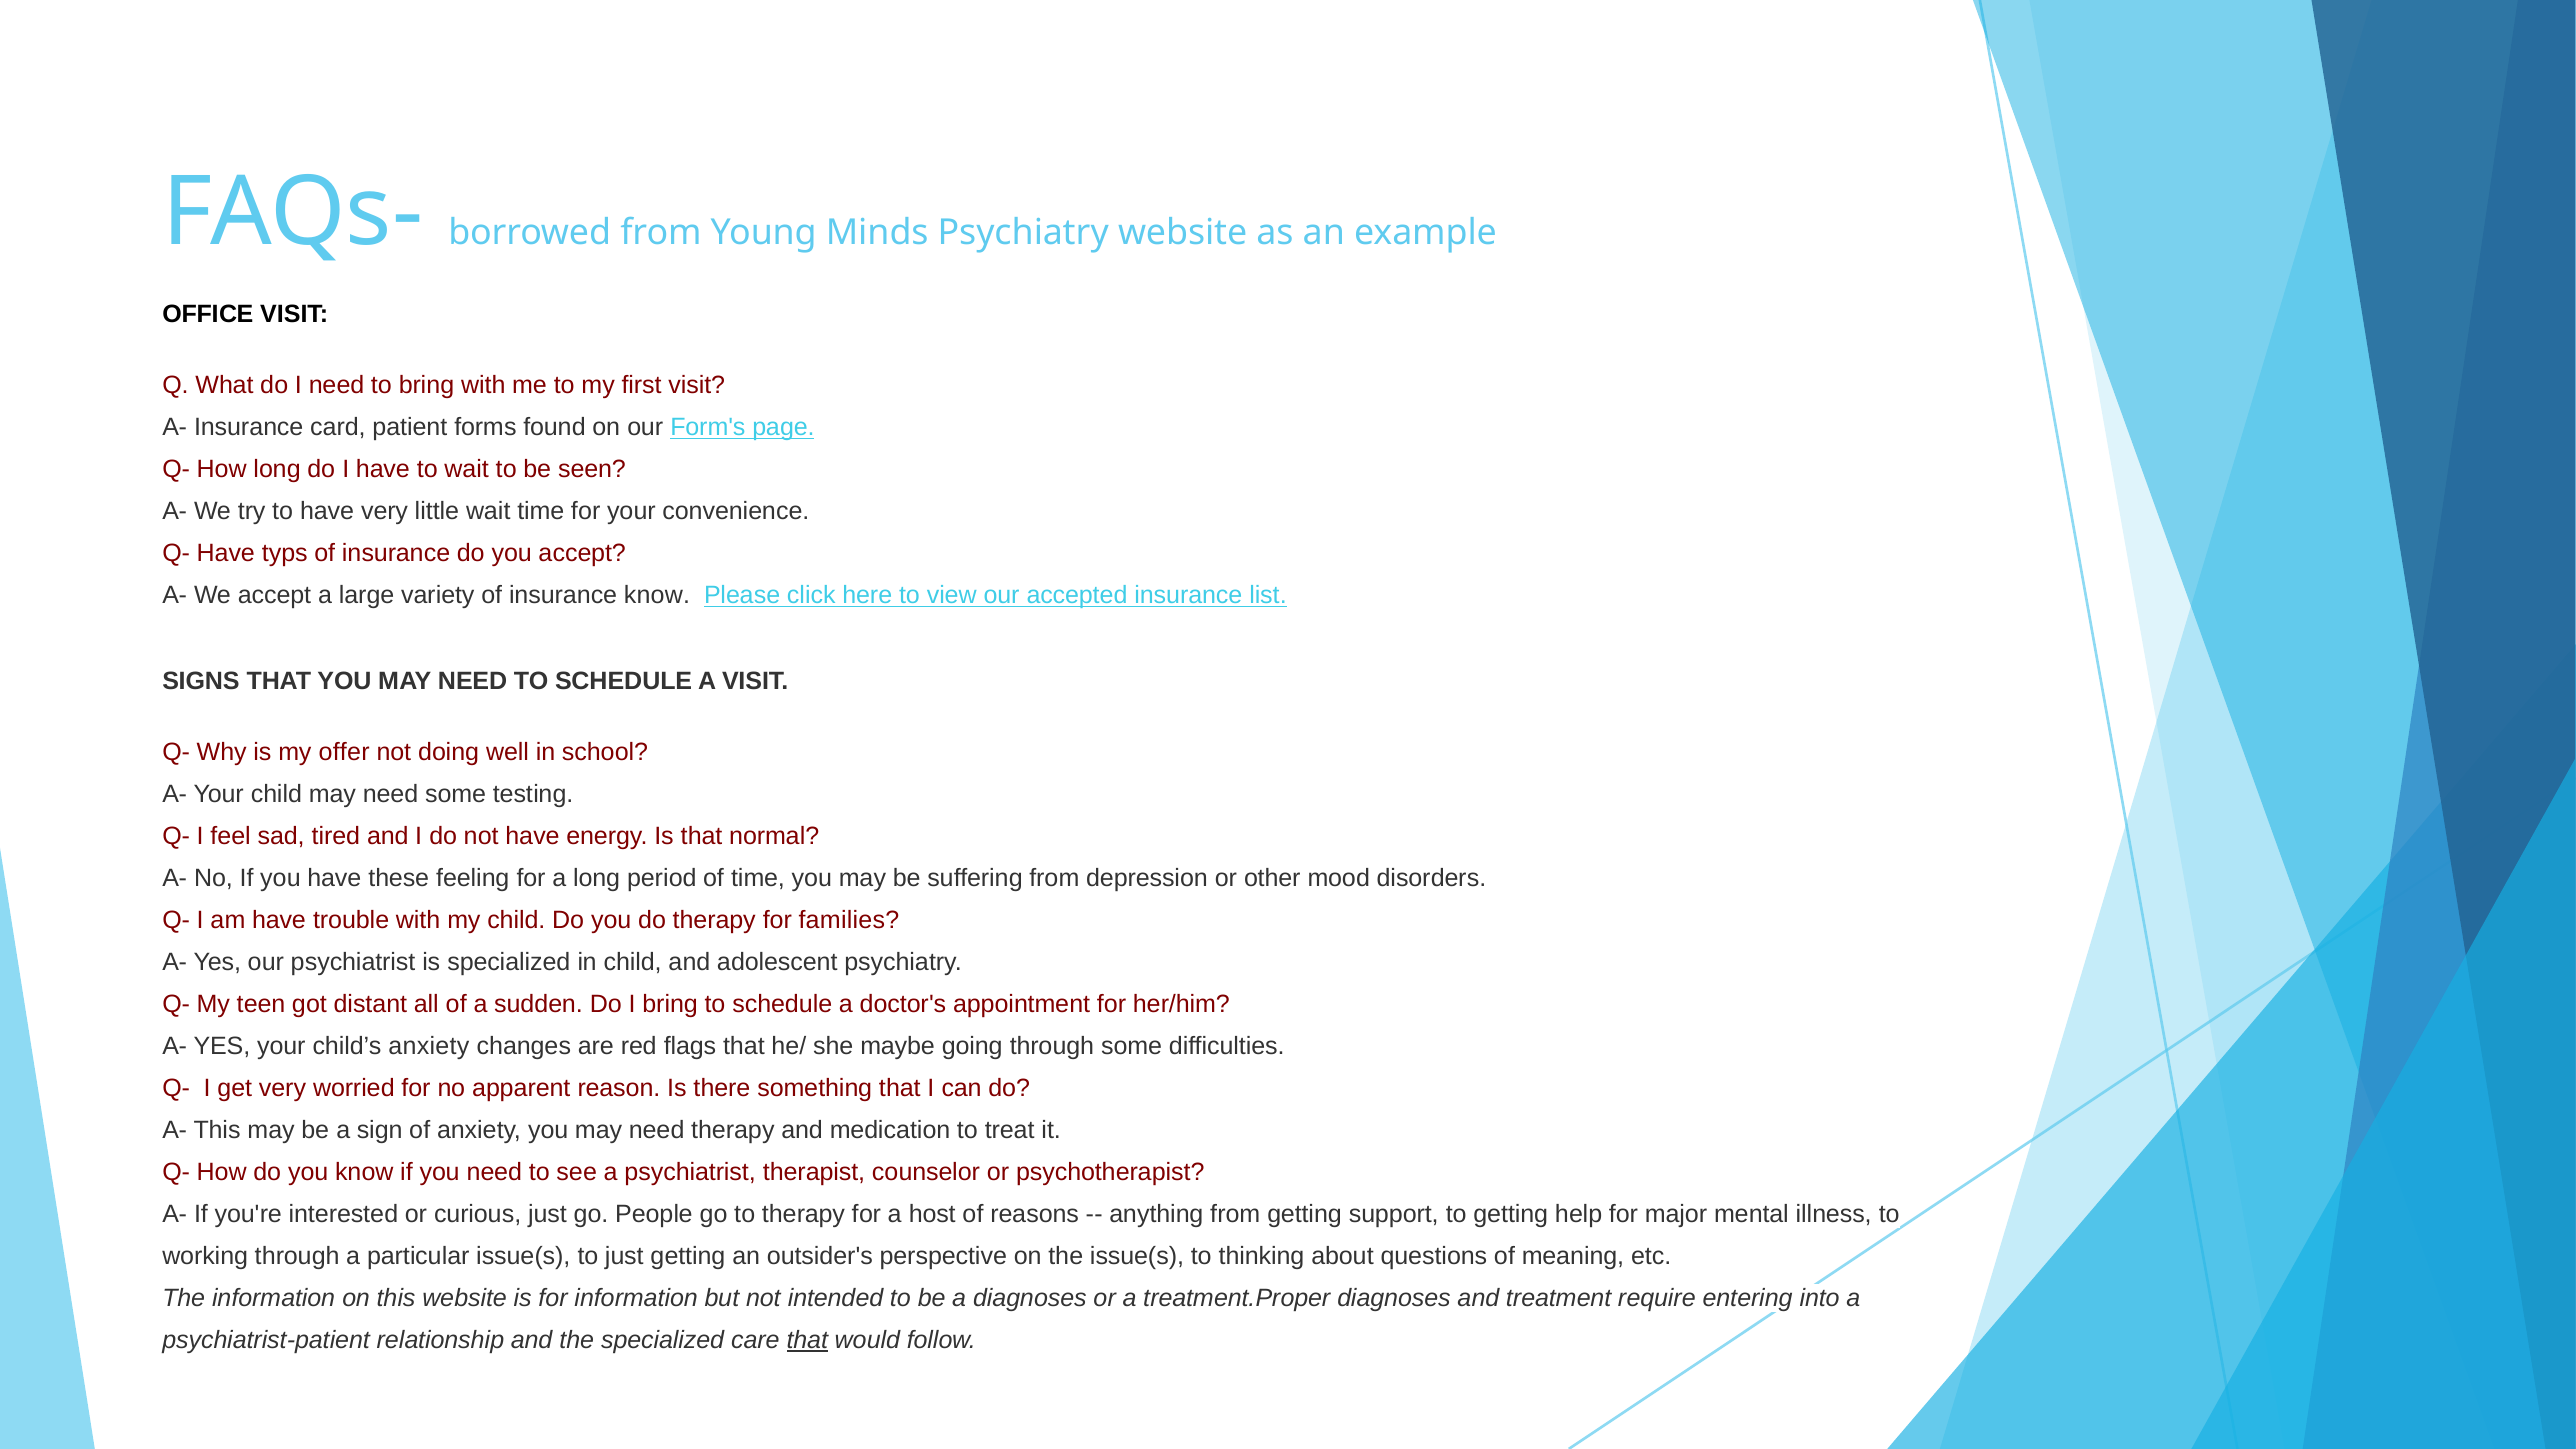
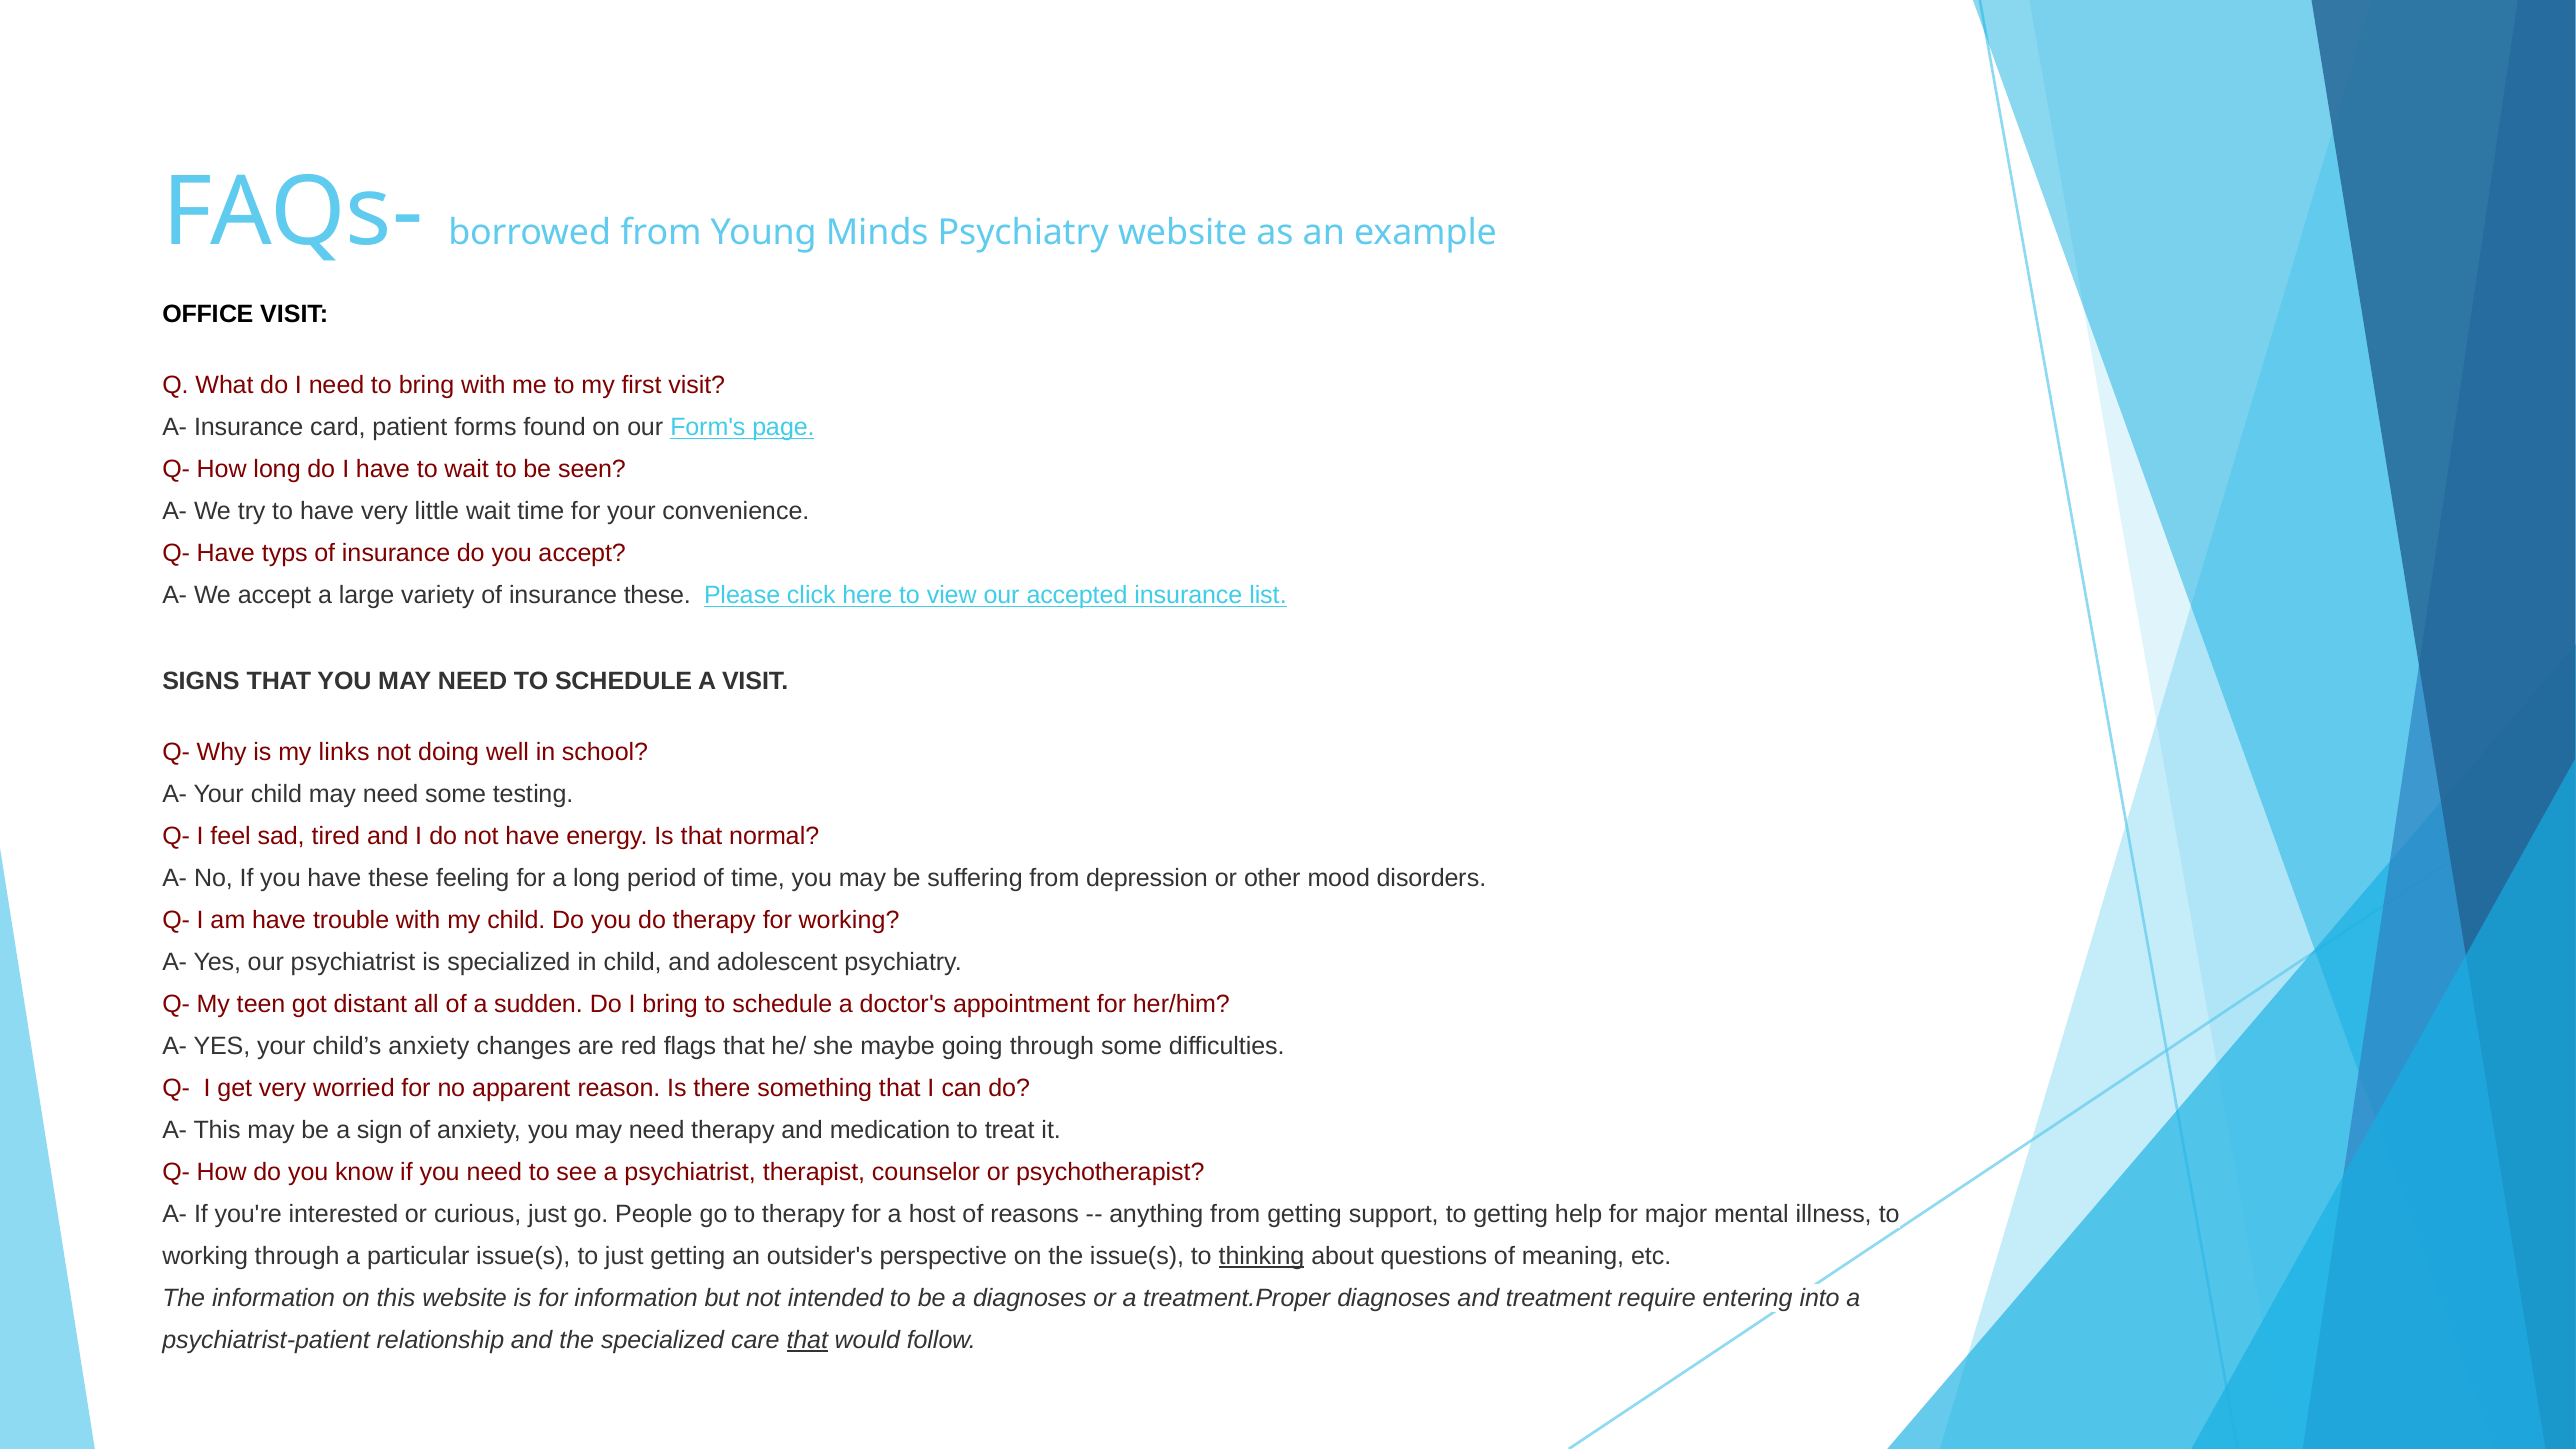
insurance know: know -> these (657, 596)
offer: offer -> links (344, 752)
for families: families -> working (849, 920)
thinking underline: none -> present (1262, 1256)
